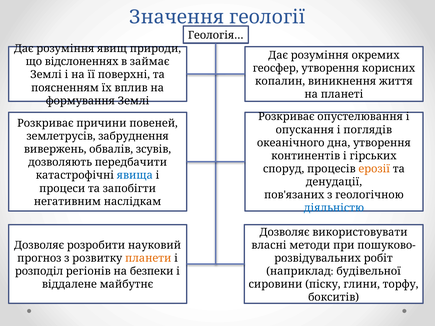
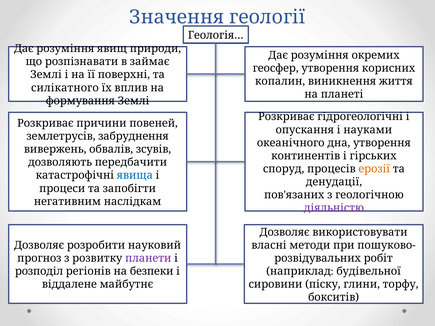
відслоненнях: відслоненнях -> розпізнавати (82, 62)
поясненням: поясненням -> силікатного (65, 88)
опустелювання: опустелювання -> гідрогеологічні (360, 117)
поглядів: поглядів -> науками (368, 130)
діяльністю colour: blue -> purple (334, 208)
планети colour: orange -> purple (148, 258)
